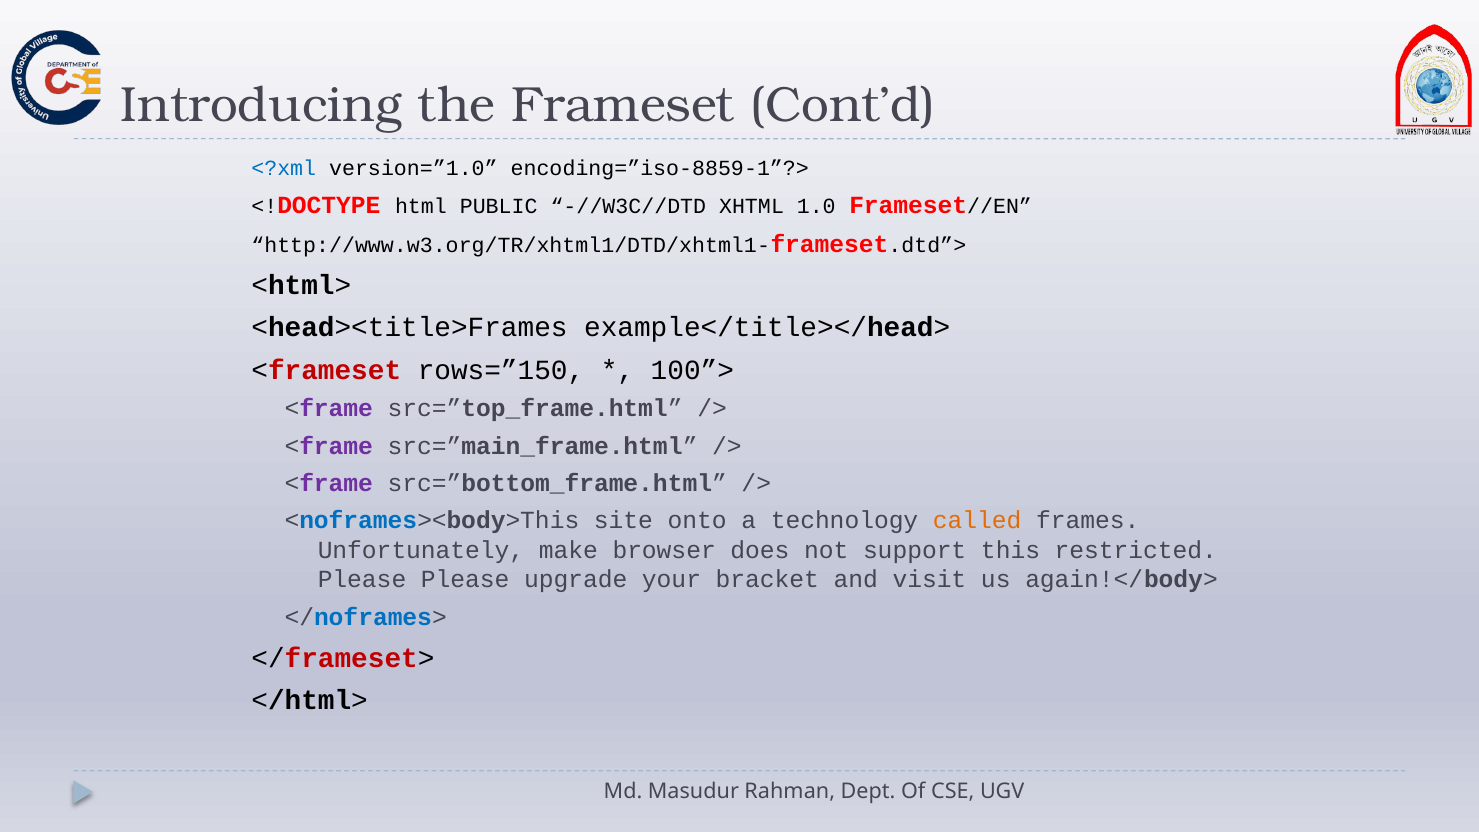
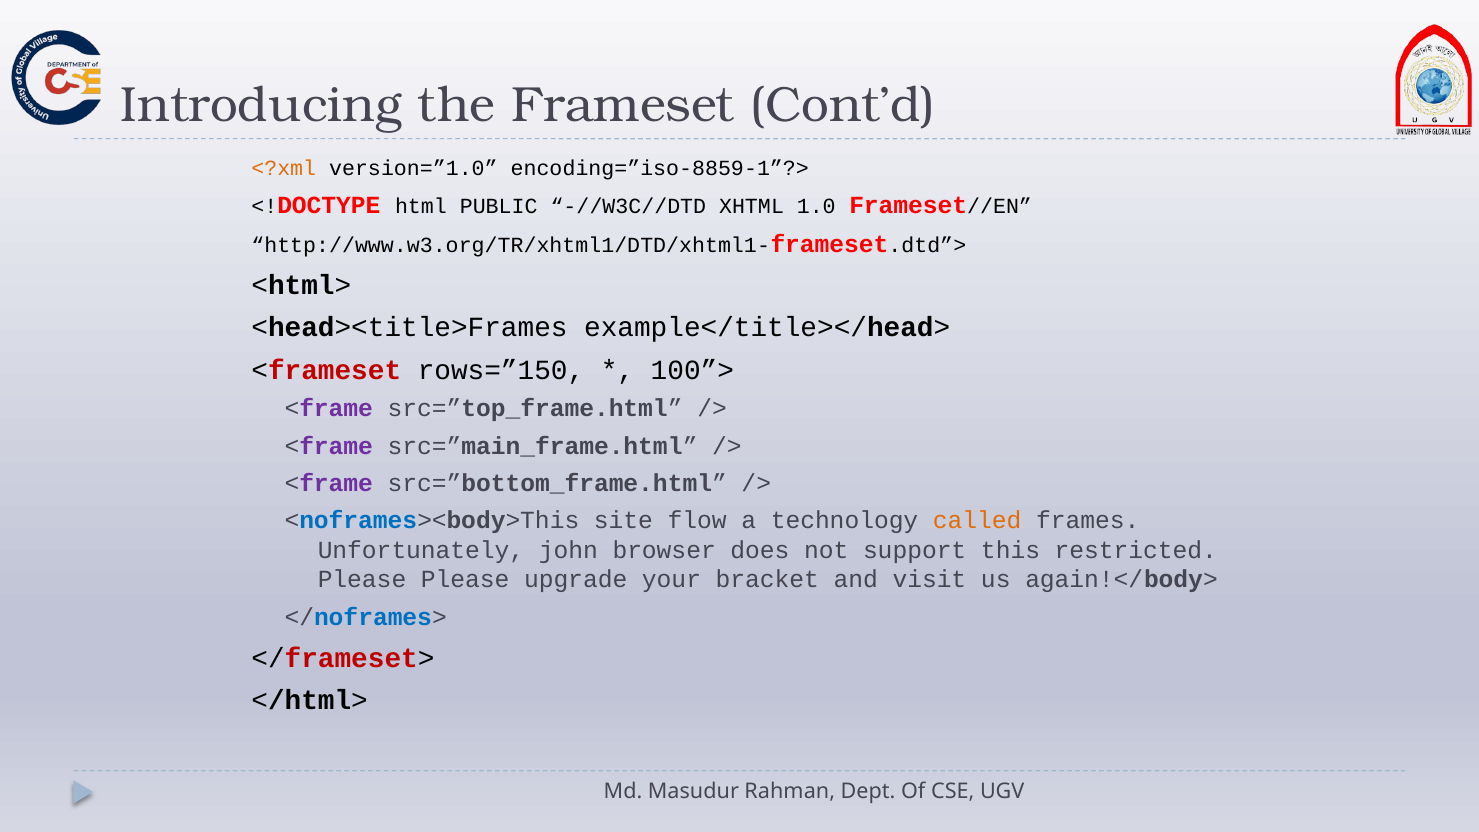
<?xml colour: blue -> orange (284, 168)
onto: onto -> flow (697, 521)
make: make -> john (568, 550)
